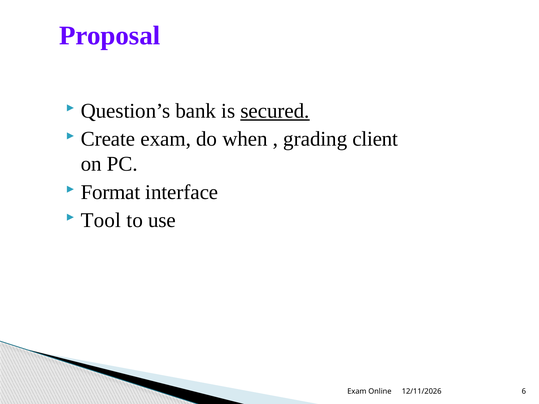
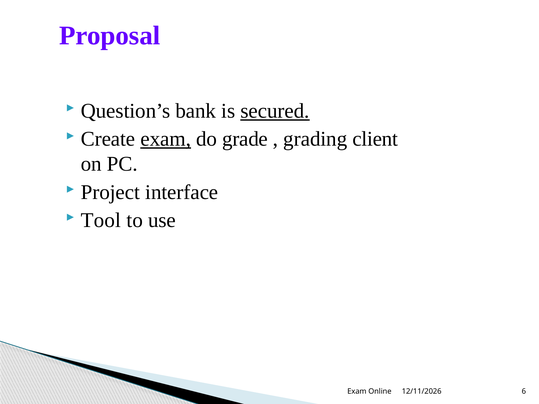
exam underline: none -> present (166, 139)
when: when -> grade (245, 139)
Format: Format -> Project (110, 192)
